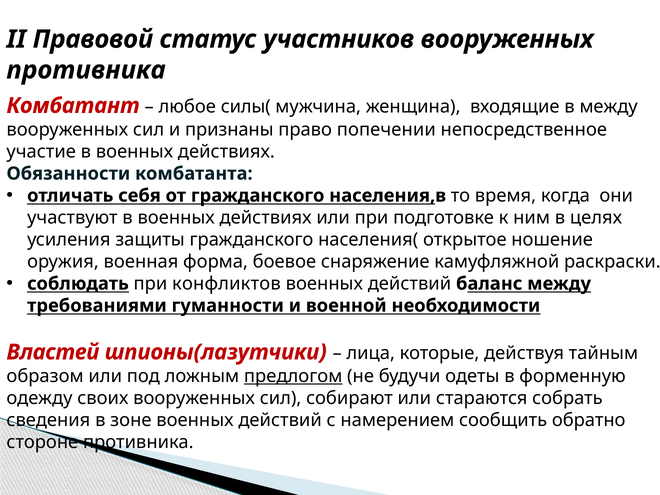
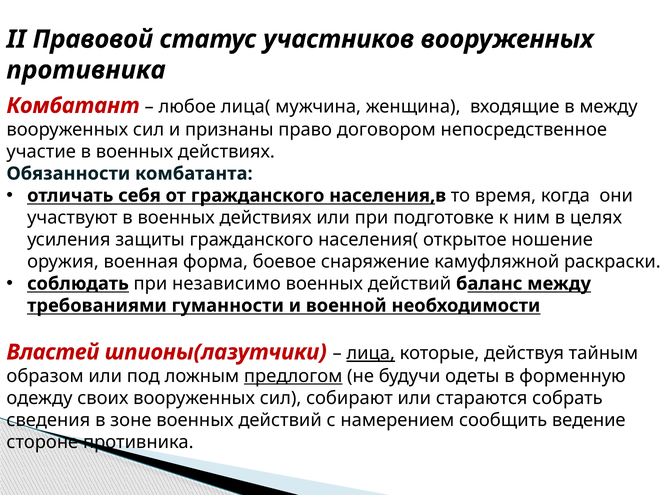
силы(: силы( -> лица( (246, 107)
попечении: попечении -> договором (386, 130)
конфликтов: конфликтов -> независимо (226, 284)
лица underline: none -> present (371, 353)
обратно: обратно -> ведение (589, 420)
